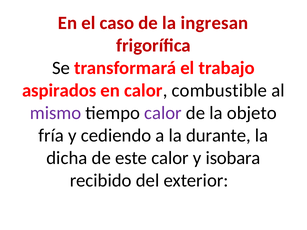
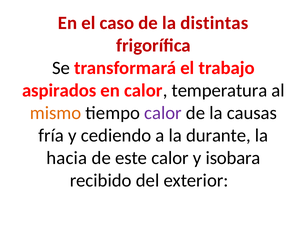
ingresan: ingresan -> distintas (214, 23)
combustible: combustible -> temperatura (219, 91)
mismo colour: purple -> orange (56, 113)
objeto: objeto -> causas (252, 113)
dicha: dicha -> hacia (67, 158)
